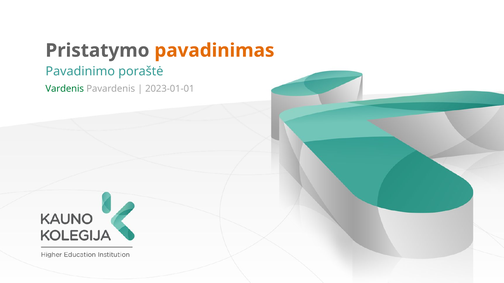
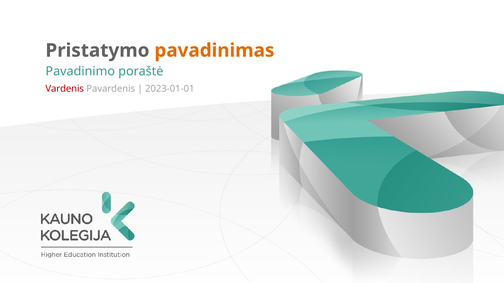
Vardenis colour: green -> red (65, 89)
